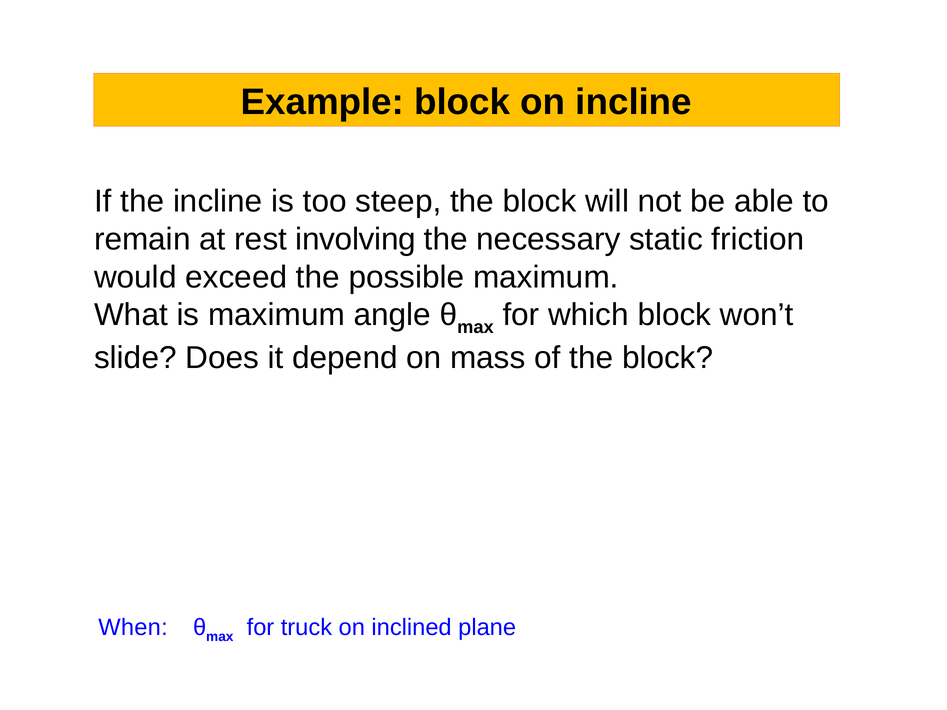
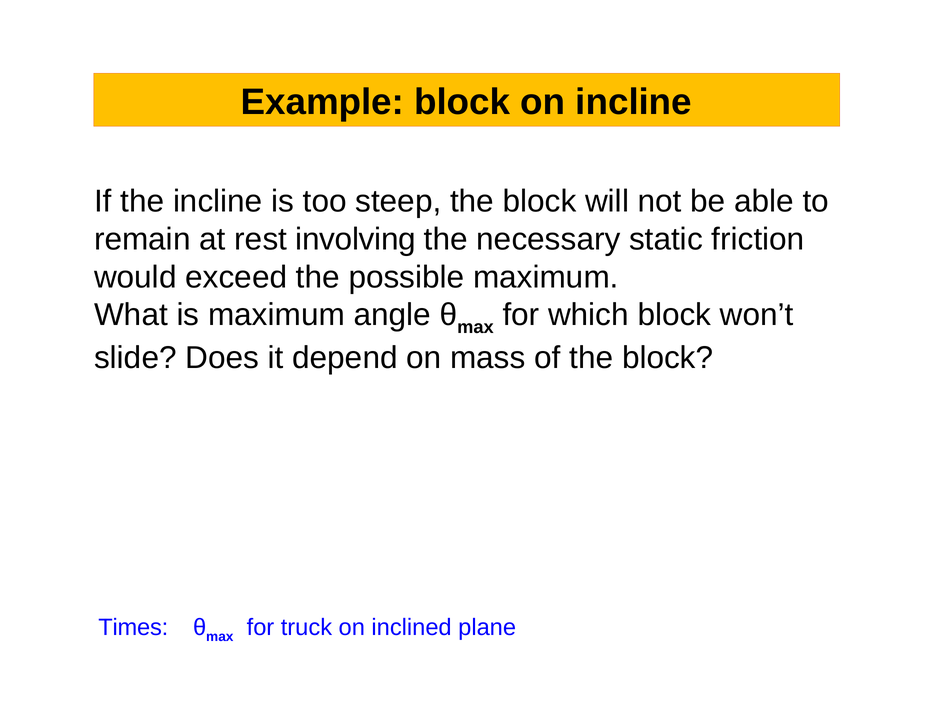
When: When -> Times (133, 628)
